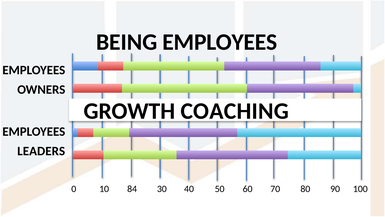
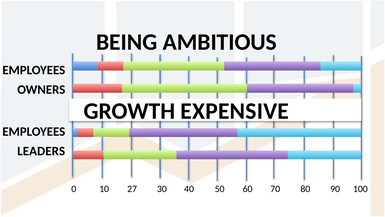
BEING EMPLOYEES: EMPLOYEES -> AMBITIOUS (220, 42)
COACHING: COACHING -> EXPENSIVE (235, 111)
84: 84 -> 27 (132, 189)
